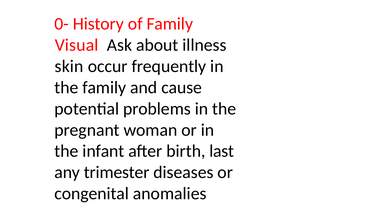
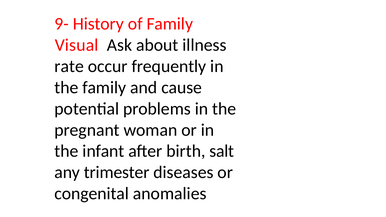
0-: 0- -> 9- (62, 24)
skin: skin -> rate (69, 66)
last: last -> salt (222, 151)
